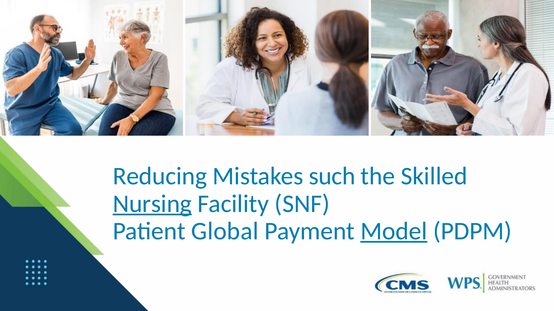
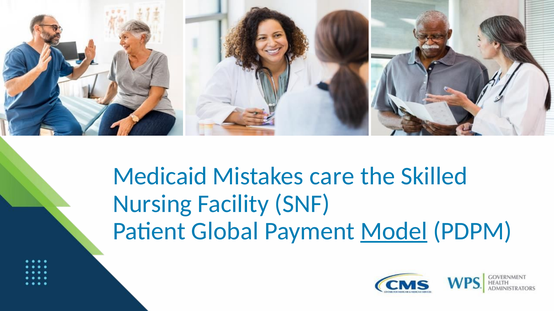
Reducing: Reducing -> Medicaid (160, 177)
such: such -> care (332, 177)
Nursing underline: present -> none (152, 204)
